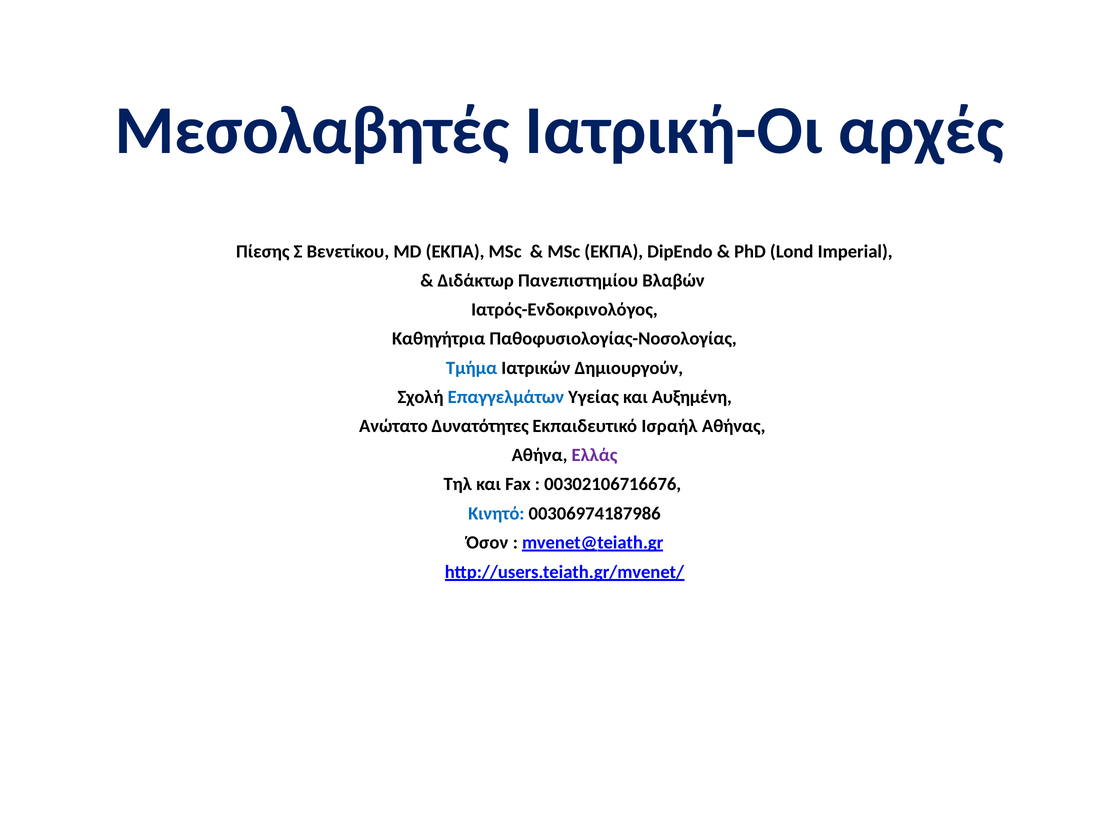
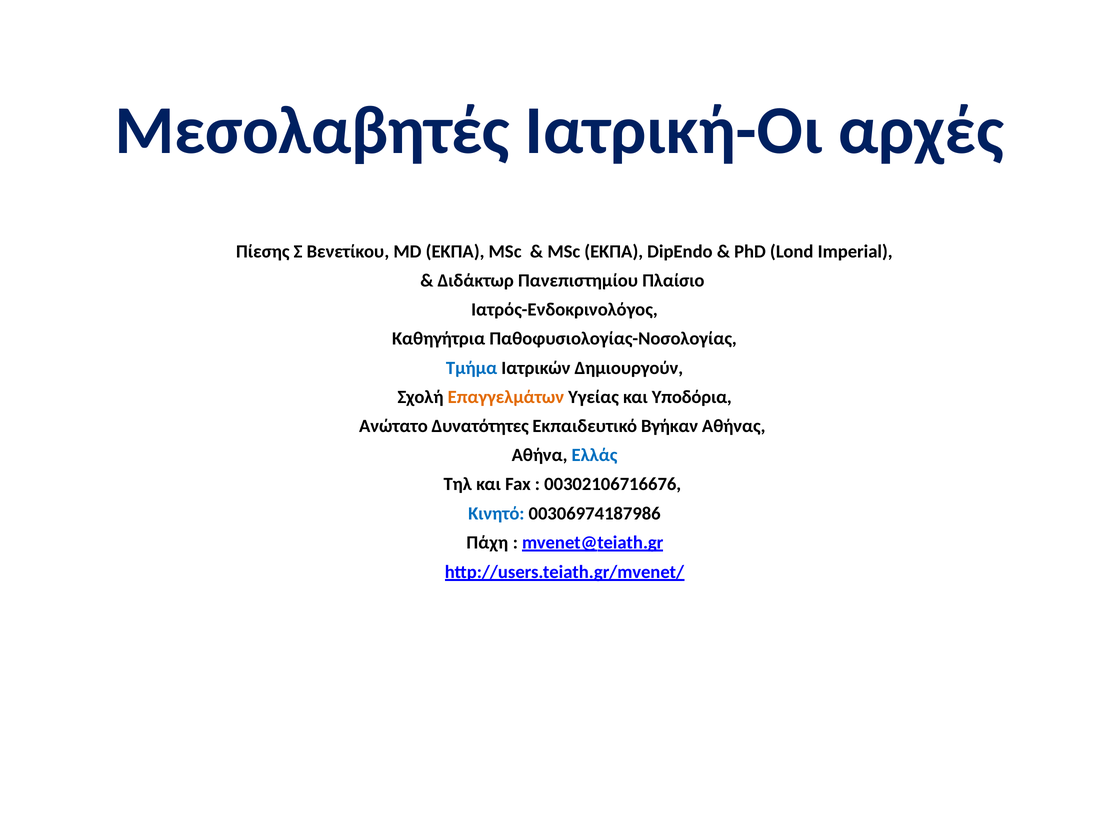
Βλαβών: Βλαβών -> Πλαίσιο (673, 281)
Επαγγελμάτων colour: blue -> orange (506, 397)
Αυξημένη: Αυξημένη -> Υποδόρια (692, 397)
Ισραήλ: Ισραήλ -> Βγήκαν (670, 426)
Ελλάς colour: purple -> blue (594, 455)
Όσον: Όσον -> Πάχη (487, 542)
